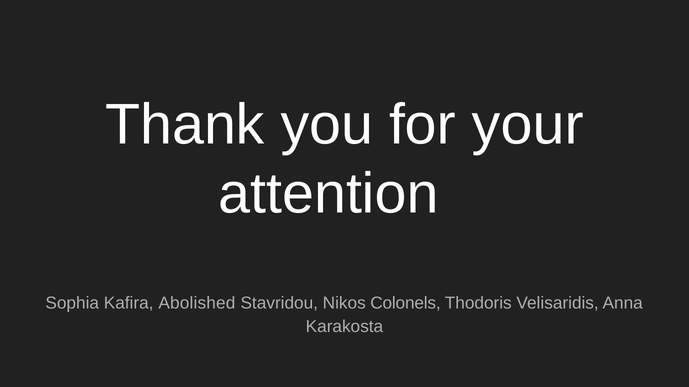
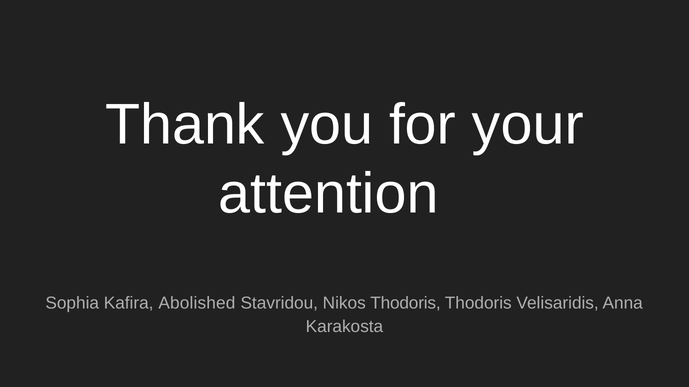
Nikos Colonels: Colonels -> Thodoris (406, 303)
